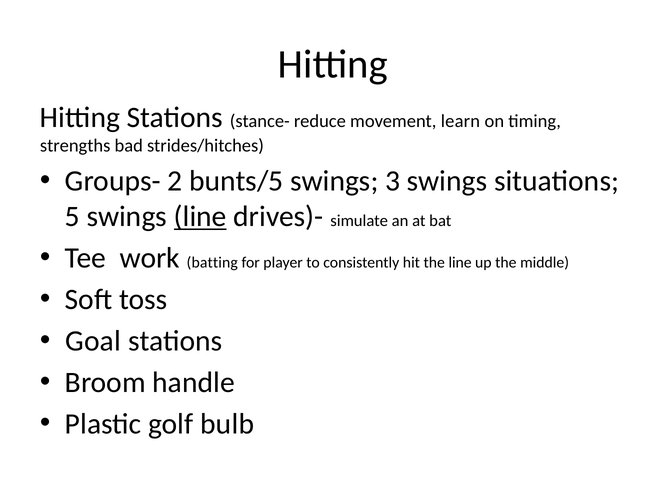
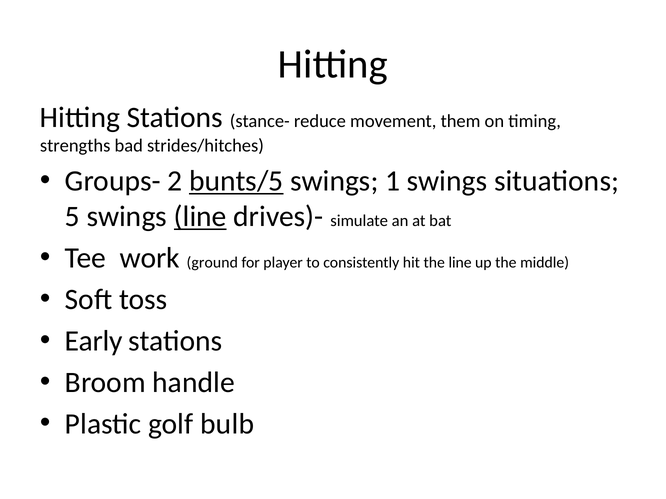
learn: learn -> them (461, 121)
bunts/5 underline: none -> present (236, 181)
3: 3 -> 1 (393, 181)
batting: batting -> ground (212, 263)
Goal: Goal -> Early (93, 341)
